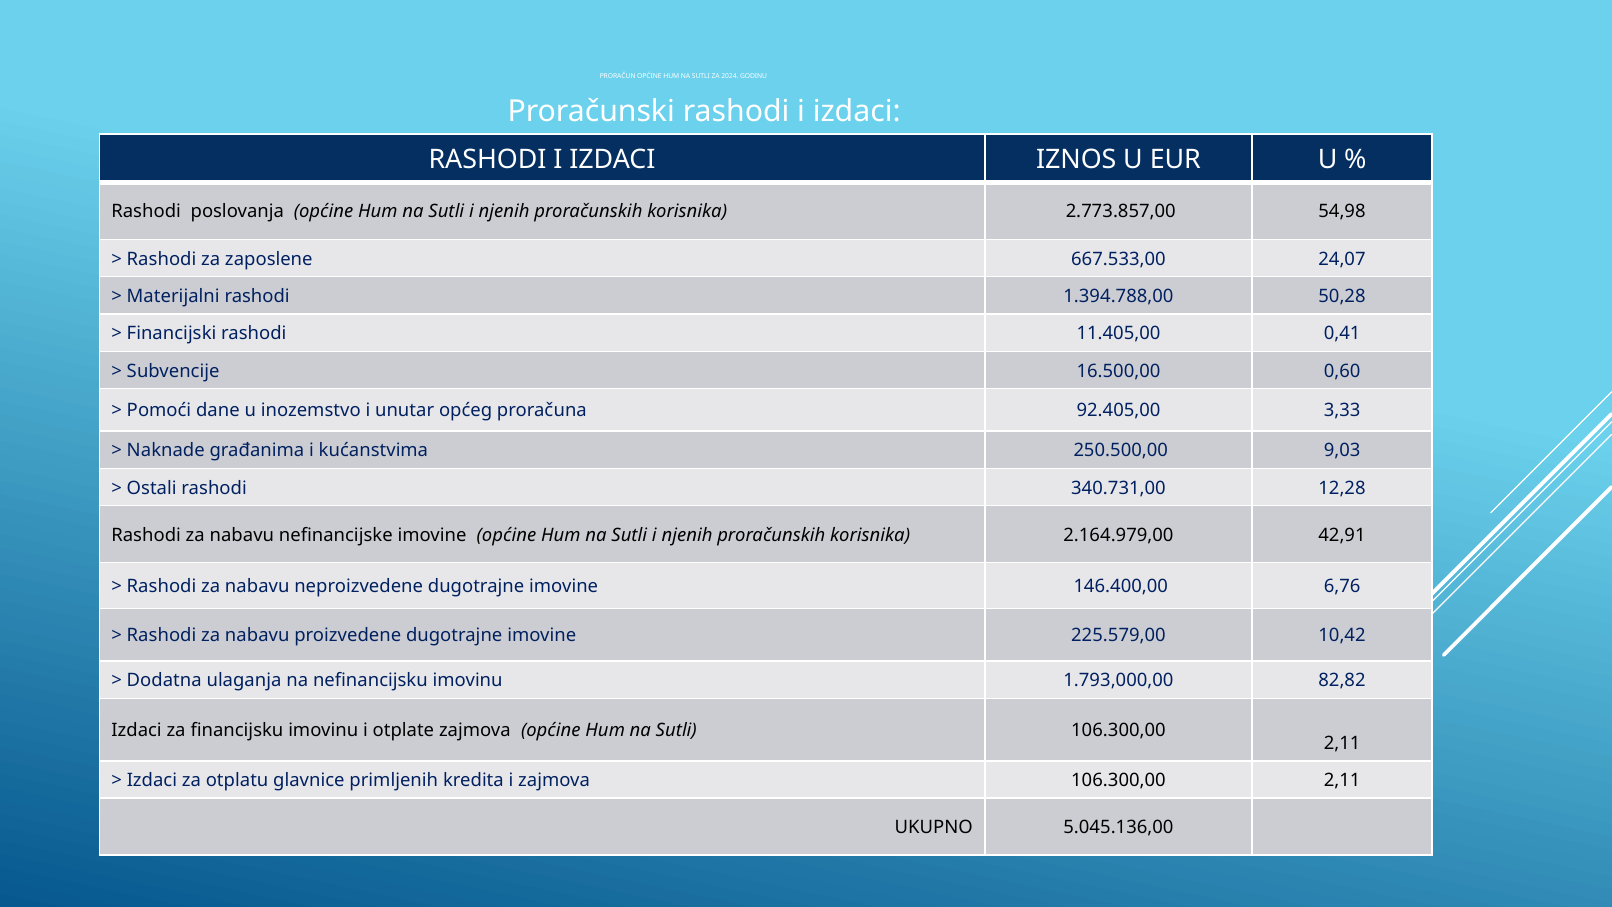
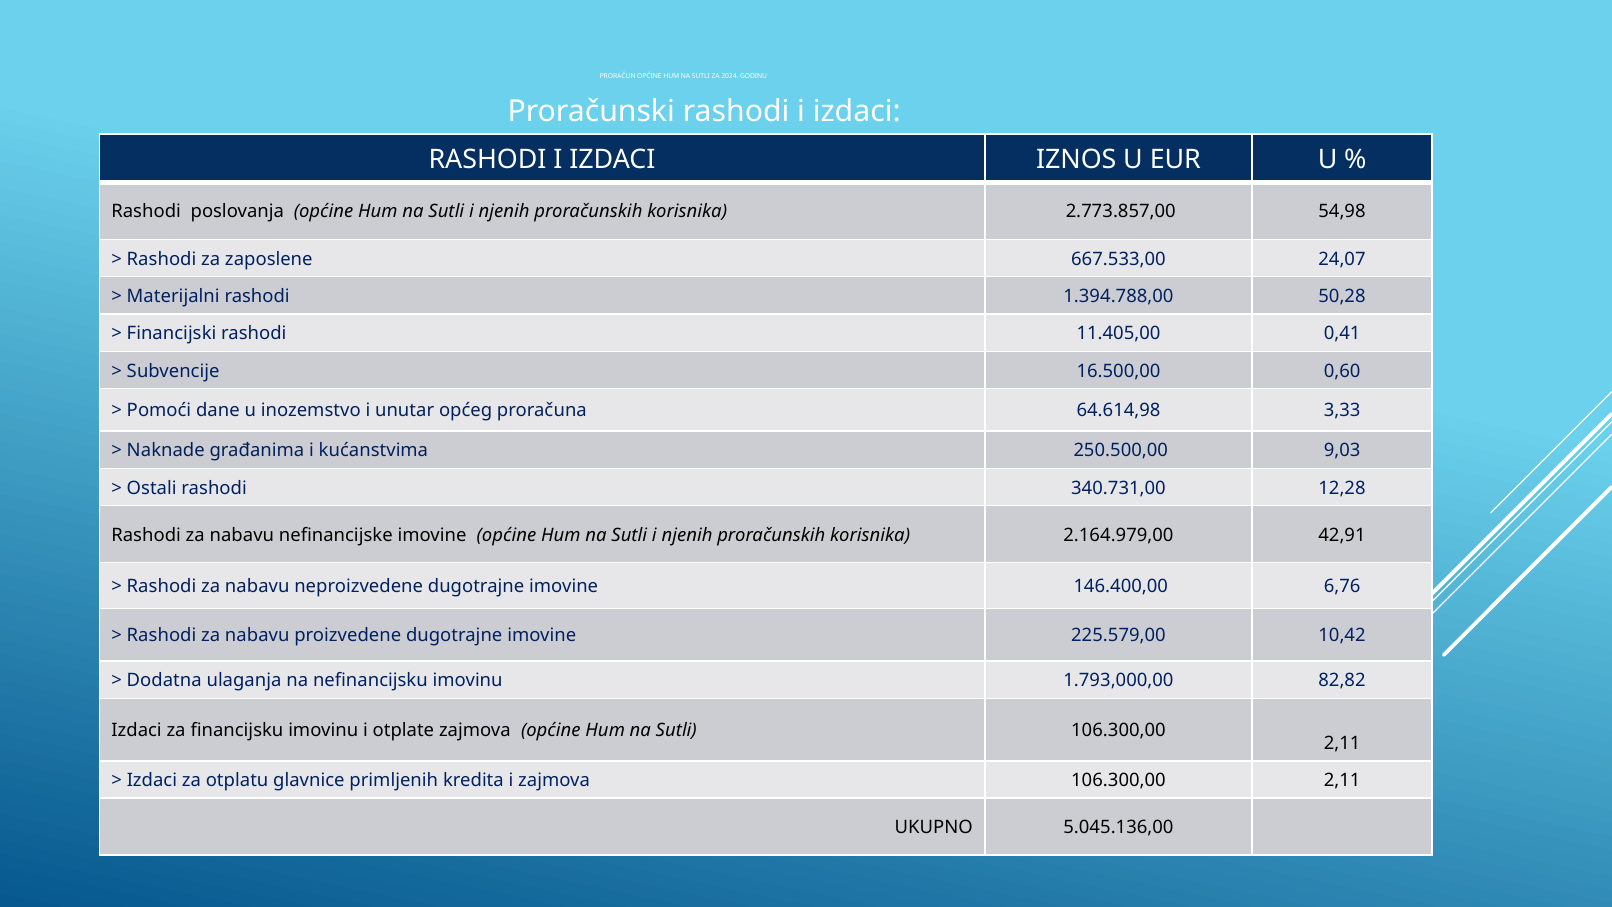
92.405,00: 92.405,00 -> 64.614,98 (1119, 411)
